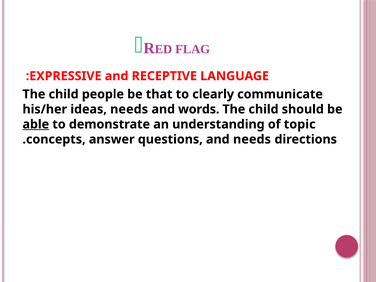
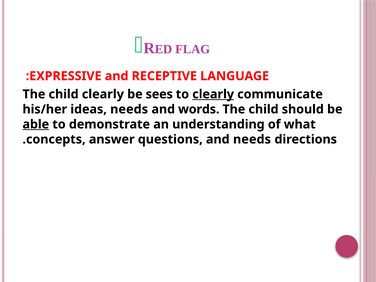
child people: people -> clearly (103, 94)
that: that -> sees (159, 94)
clearly underline: none -> present (213, 94)
topic: topic -> what (300, 124)
